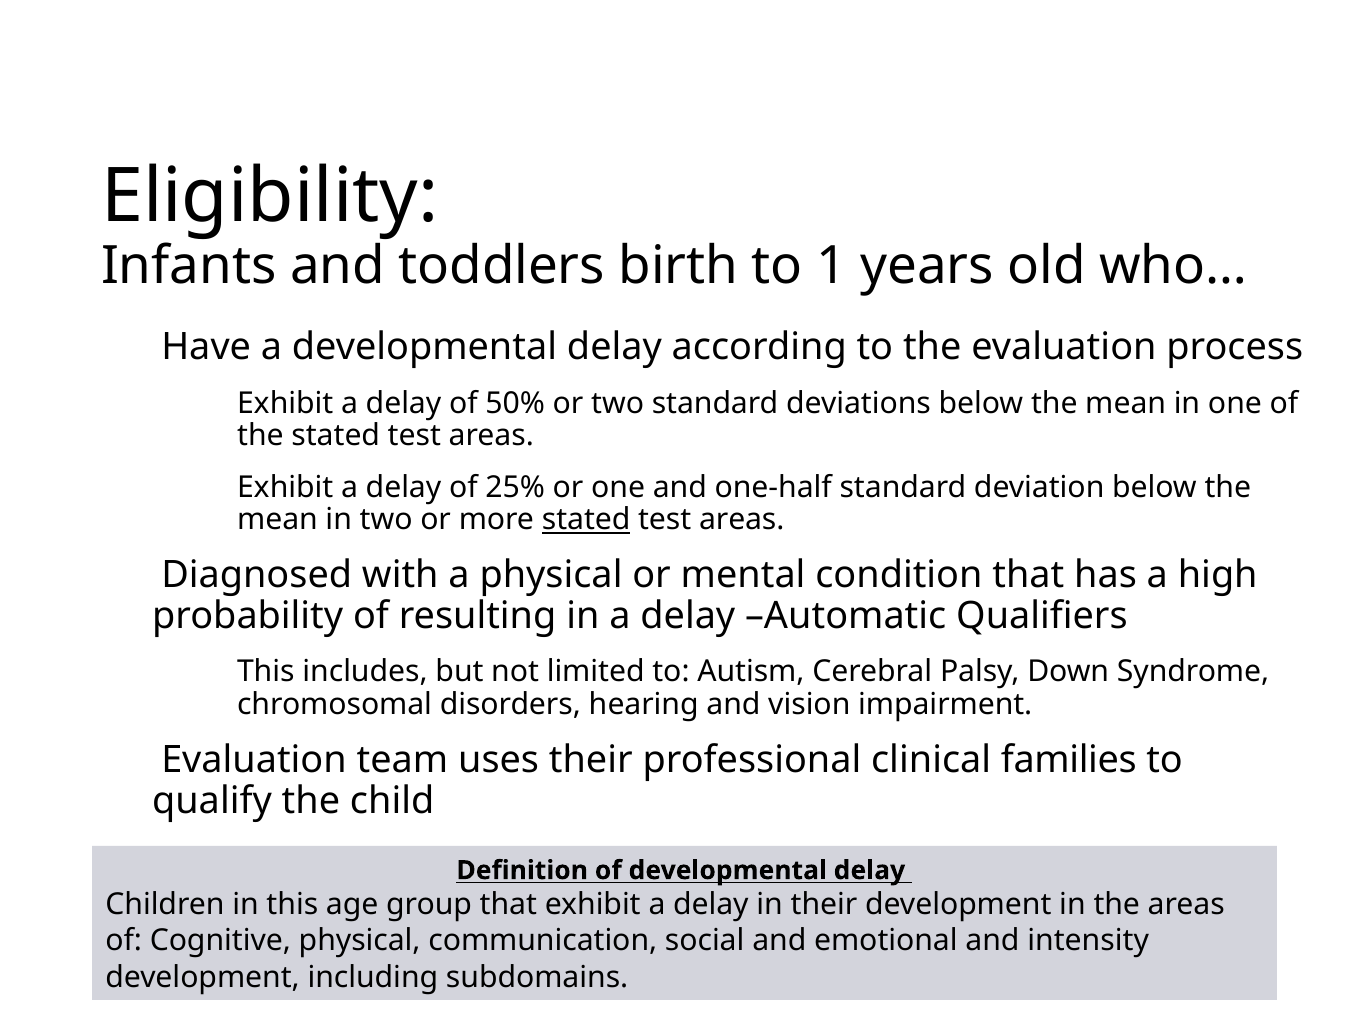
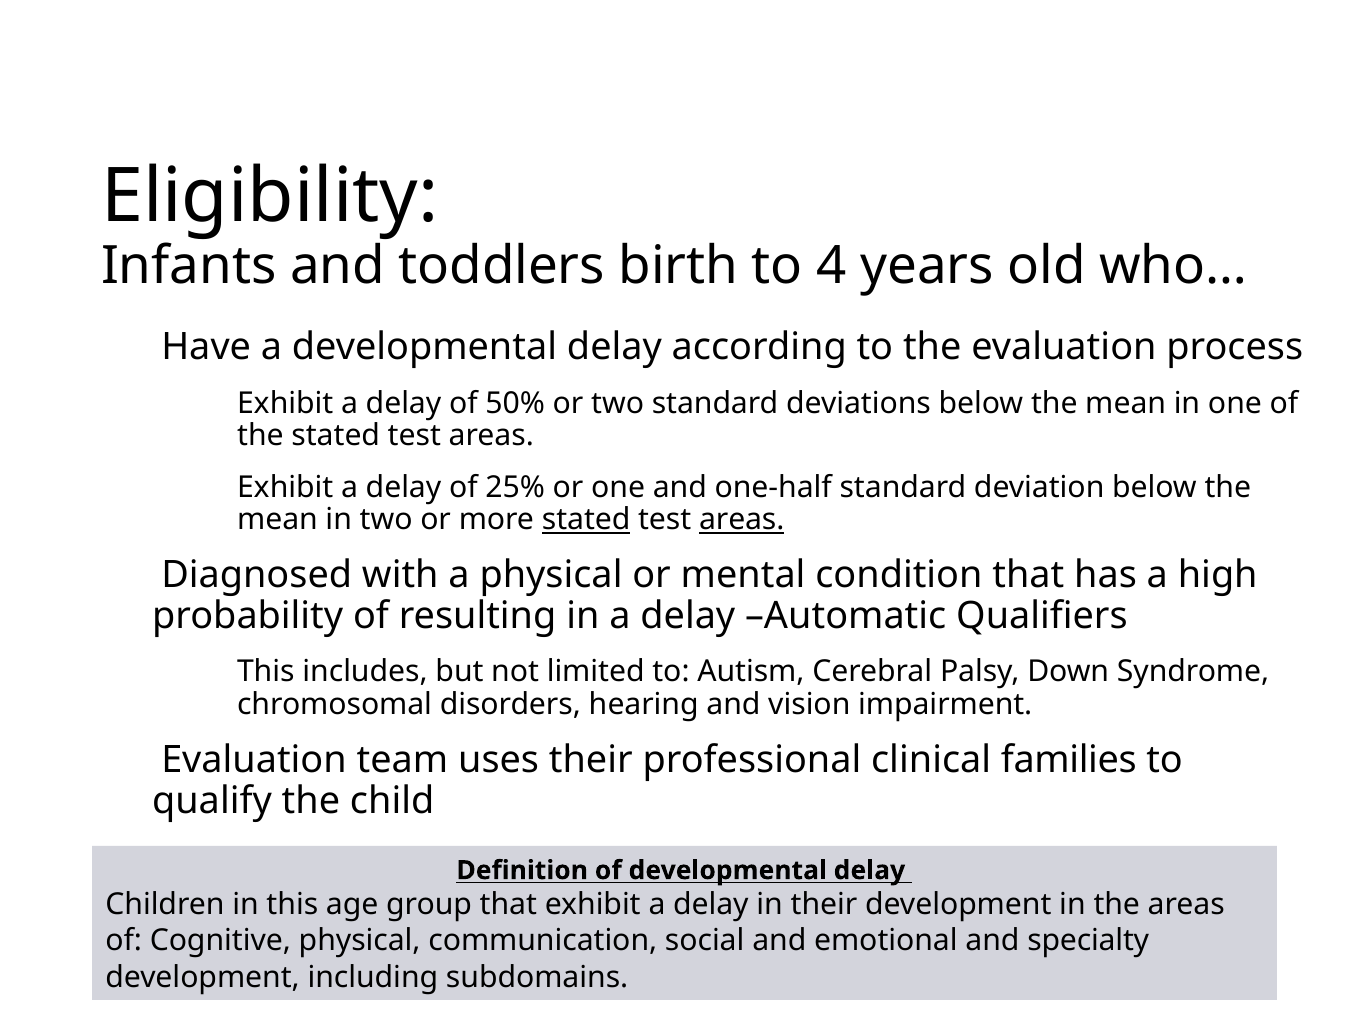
1: 1 -> 4 (832, 266)
areas underline: none -> present (742, 520)
intensity: intensity -> specialty (1088, 941)
